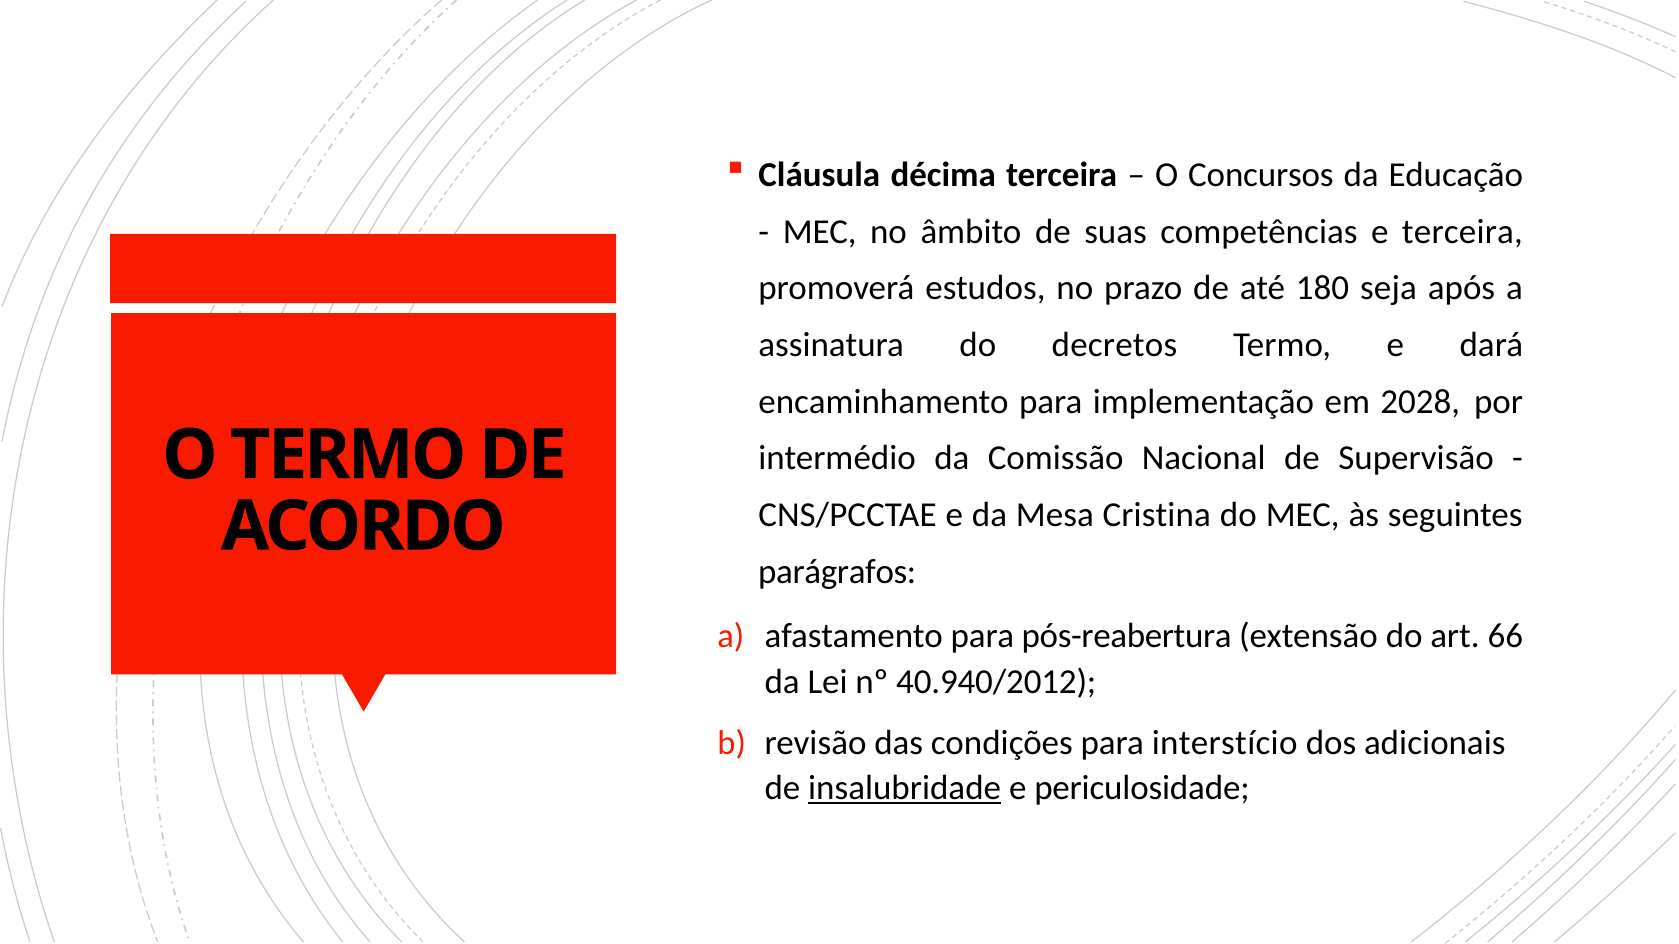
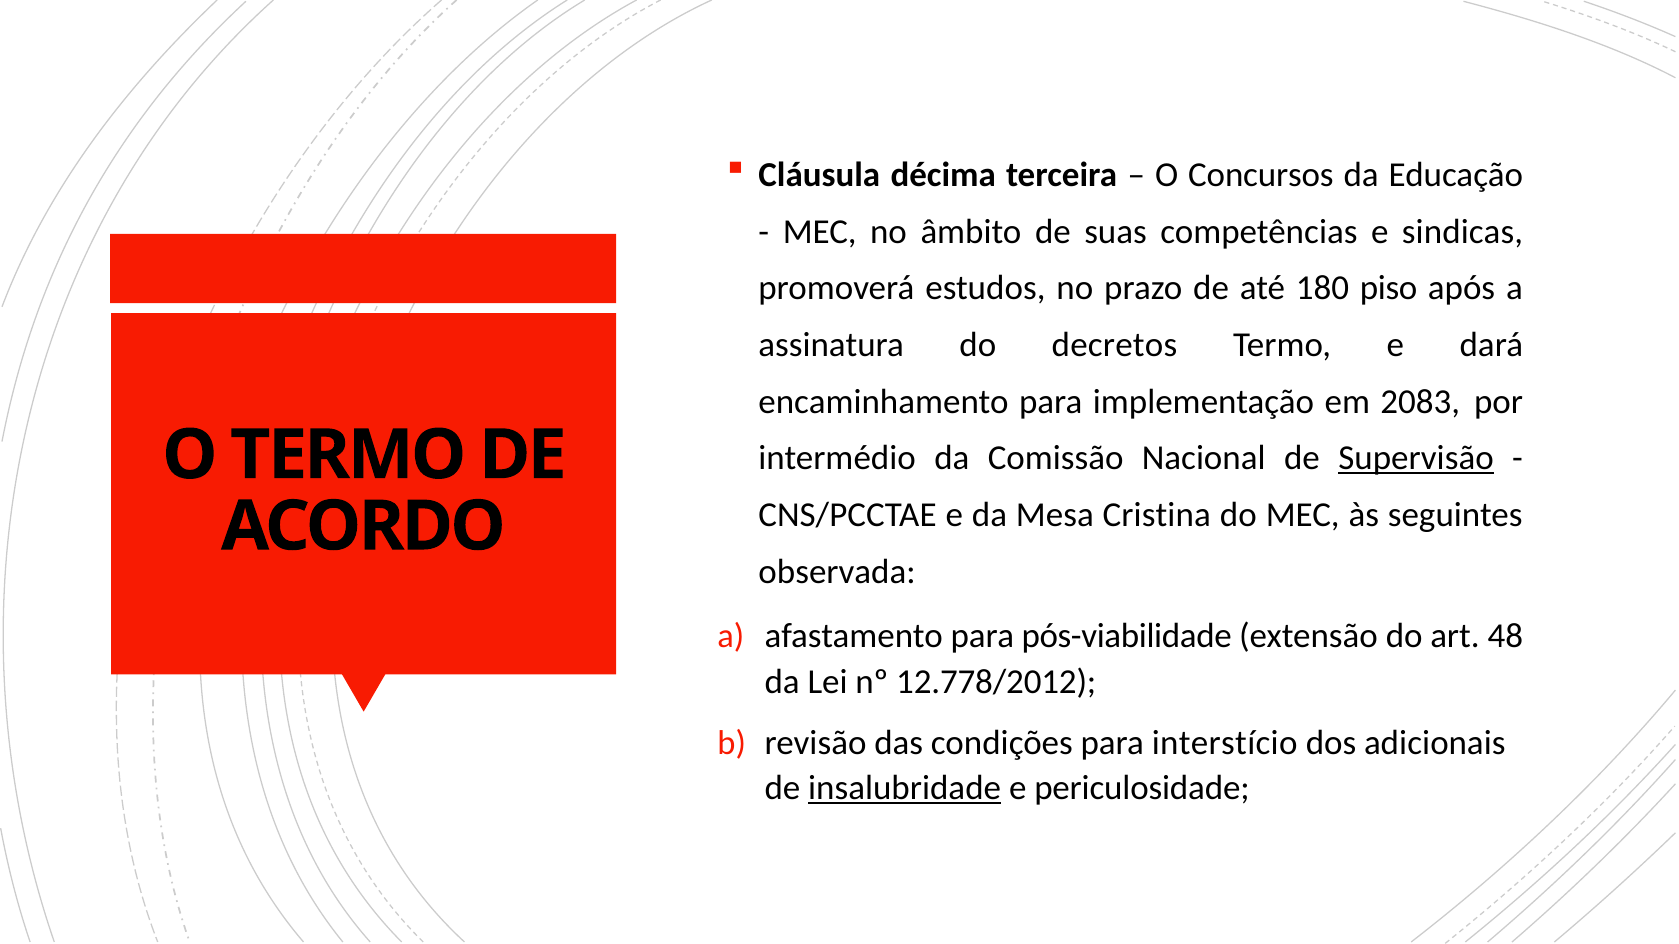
e terceira: terceira -> sindicas (1463, 232)
seja: seja -> piso (1389, 288)
2028: 2028 -> 2083 (1420, 402)
Supervisão underline: none -> present (1416, 458)
parágrafos: parágrafos -> observada (837, 572)
pós-reabertura: pós-reabertura -> pós-viabilidade (1127, 637)
66: 66 -> 48 (1505, 637)
40.940/2012: 40.940/2012 -> 12.778/2012 (996, 682)
